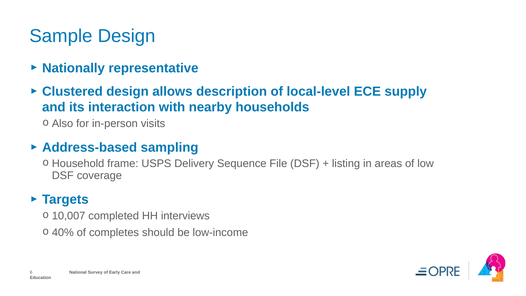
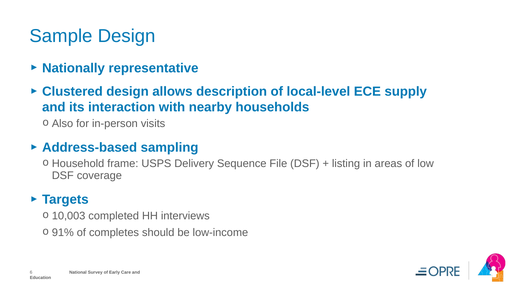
10,007: 10,007 -> 10,003 (69, 216)
40%: 40% -> 91% (63, 232)
